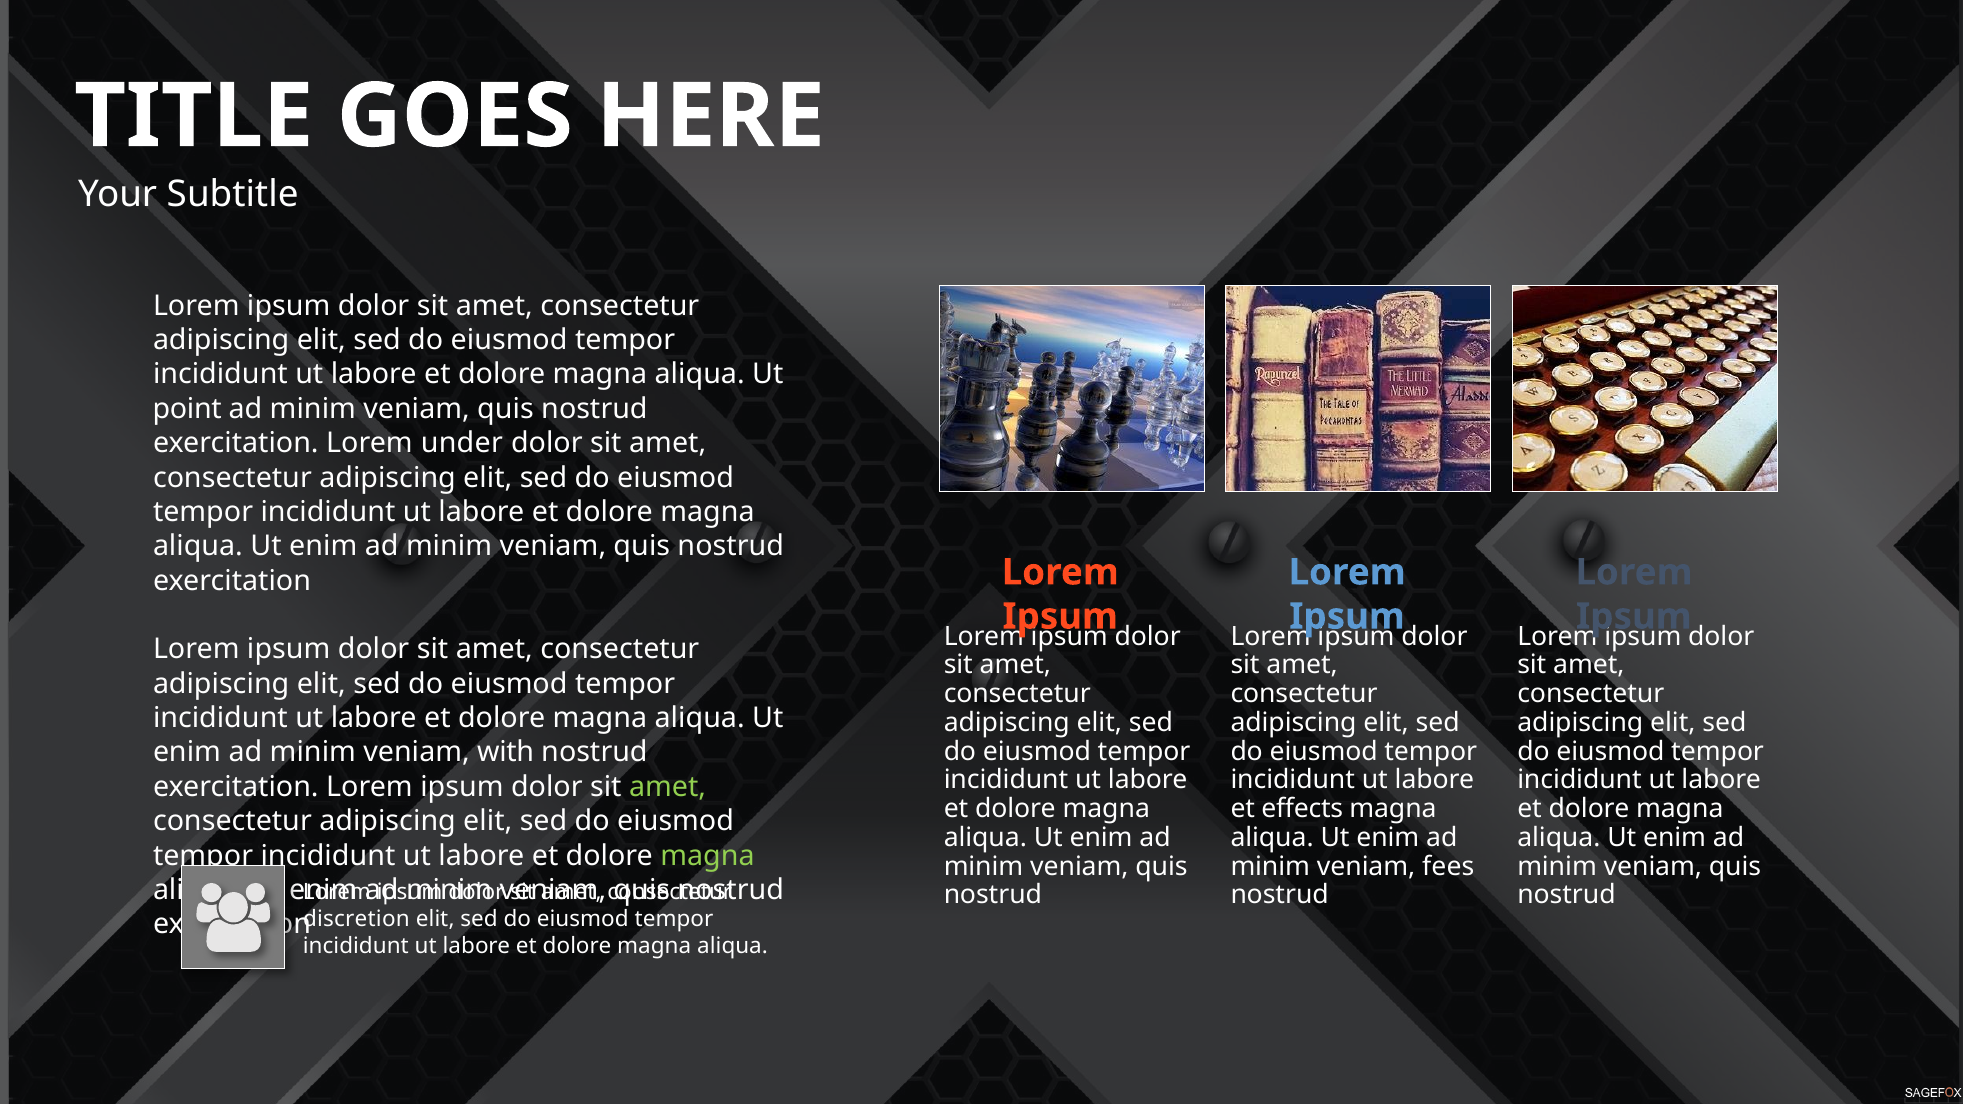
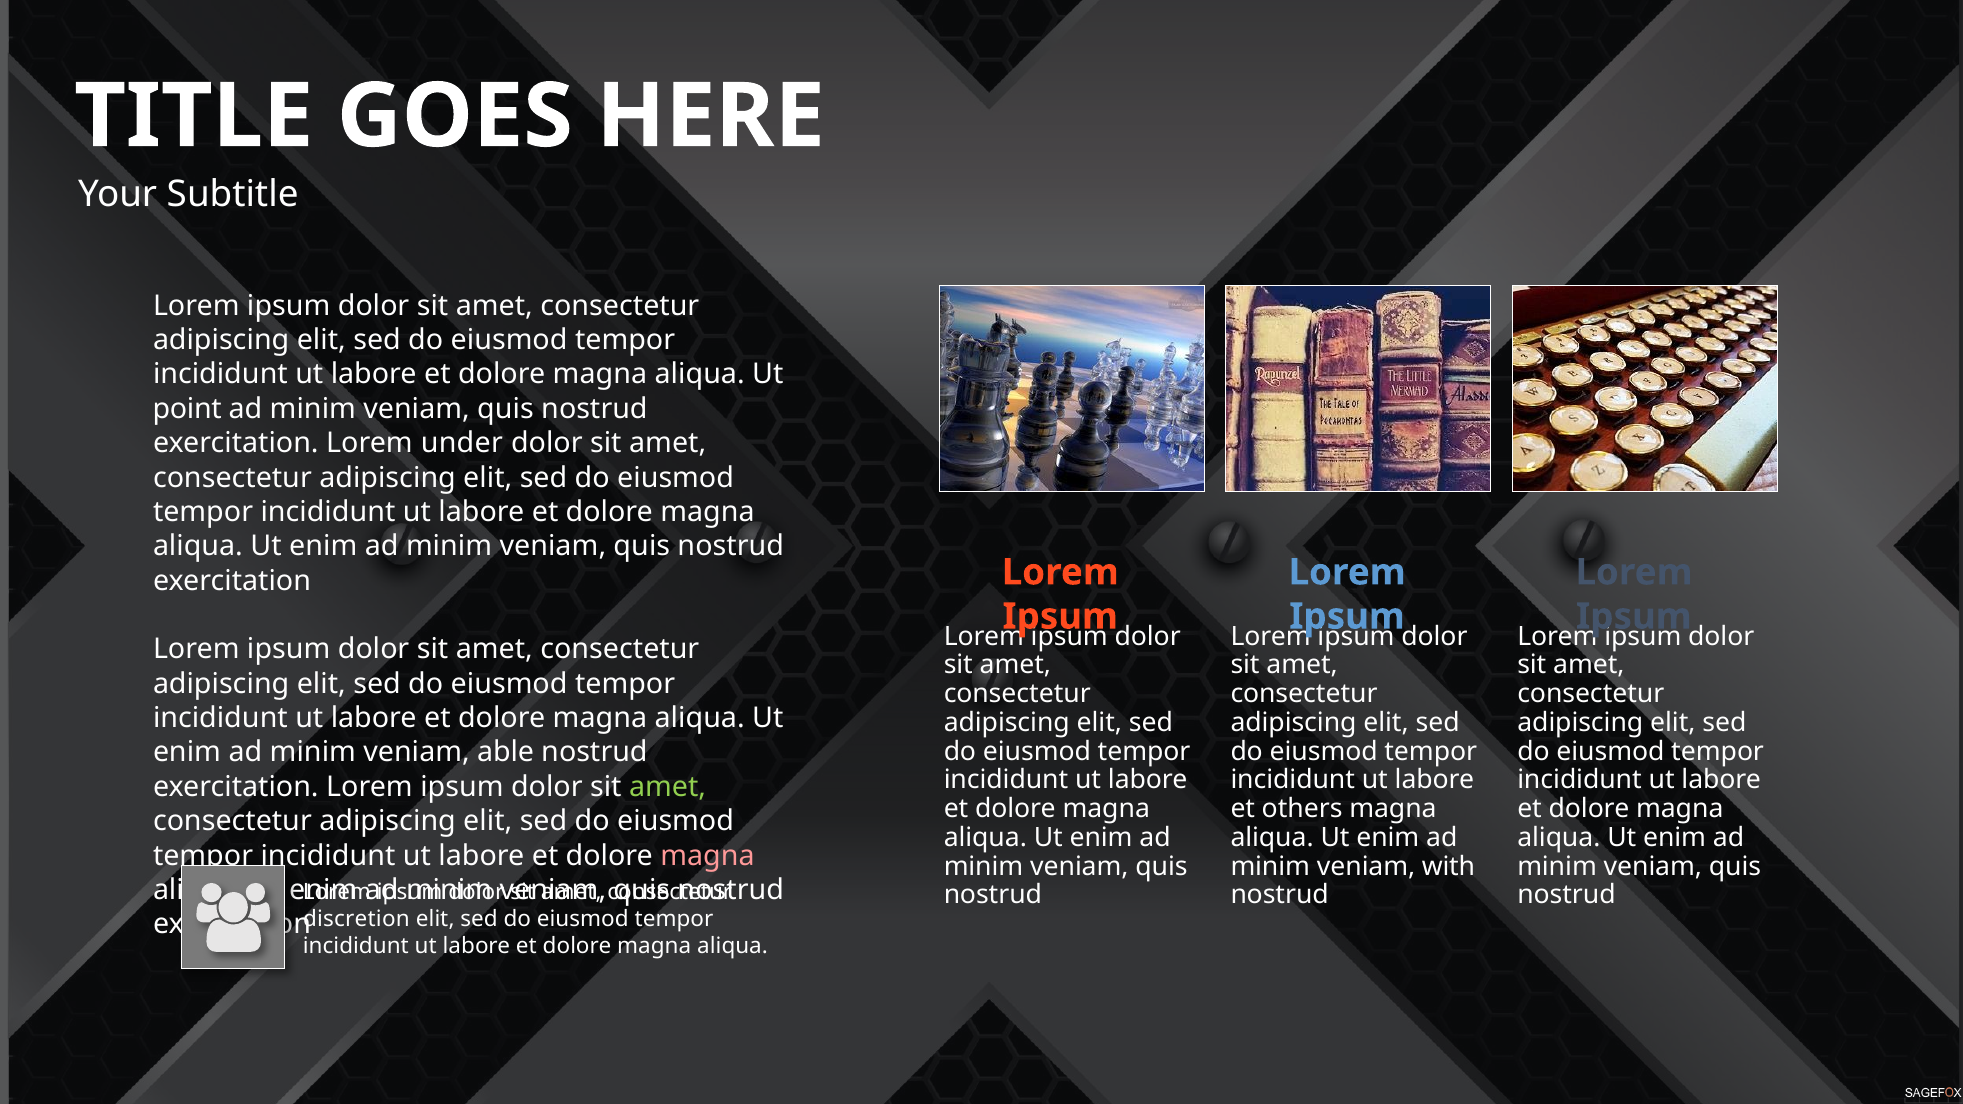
with: with -> able (506, 753)
effects: effects -> others (1302, 809)
magna colour: light green -> pink (708, 856)
fees: fees -> with (1448, 867)
